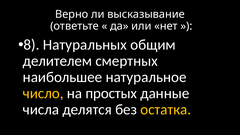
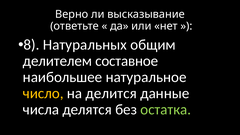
смертных: смертных -> составное (127, 61)
простых: простых -> делится (111, 93)
остатка colour: yellow -> light green (166, 110)
